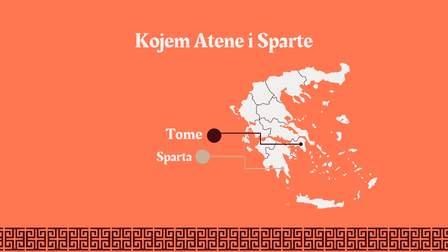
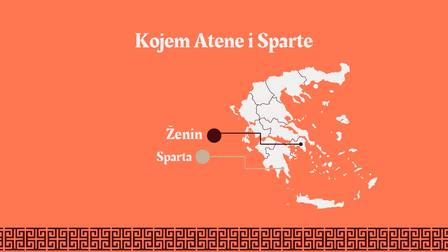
Tome: Tome -> Ženin (184, 134)
